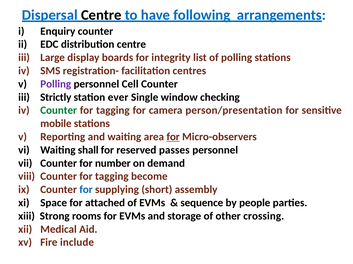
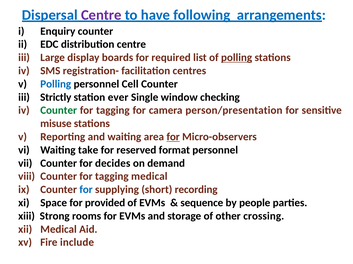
Centre colour: black -> purple (101, 15)
integrity: integrity -> required (171, 58)
polling underline: none -> present (237, 58)
Polling colour: purple -> blue (56, 84)
mobile: mobile -> misuse (56, 124)
shall: shall -> take (88, 150)
passes: passes -> format (174, 150)
number: number -> decides (113, 164)
tagging become: become -> medical (149, 177)
assembly: assembly -> recording (196, 190)
attached: attached -> provided (105, 203)
